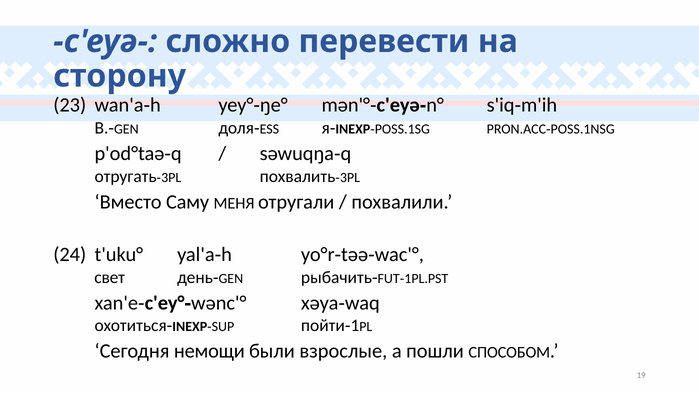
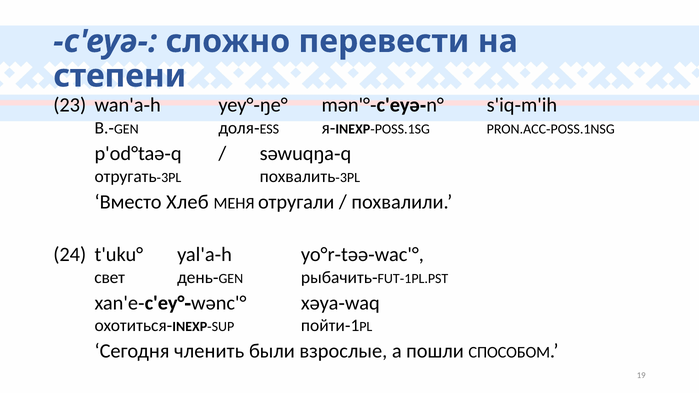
сторону: сторону -> степени (120, 76)
Саму: Саму -> Хлеб (187, 202)
немощи: немощи -> членить (209, 351)
